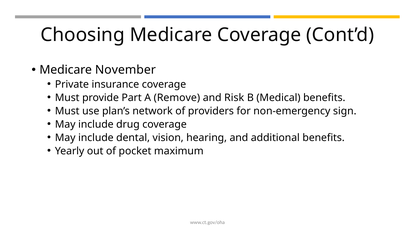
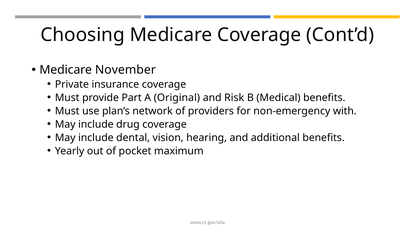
Remove: Remove -> Original (177, 98)
sign: sign -> with (345, 111)
